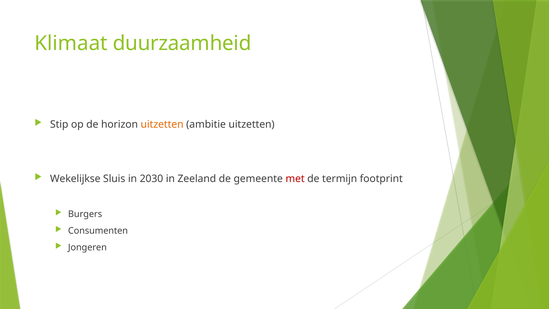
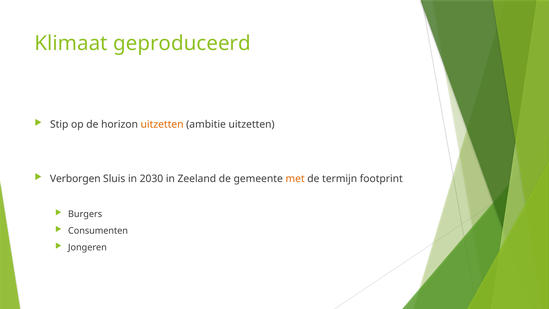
duurzaamheid: duurzaamheid -> geproduceerd (182, 43)
Wekelijkse: Wekelijkse -> Verborgen (75, 179)
met colour: red -> orange (295, 179)
